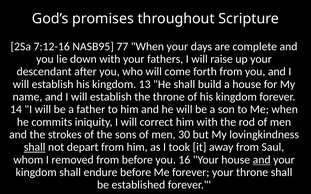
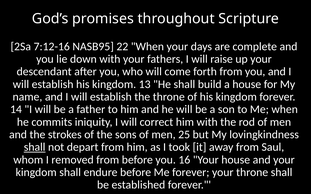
77: 77 -> 22 (122, 47)
30: 30 -> 25 (184, 135)
and underline: present -> none (262, 160)
